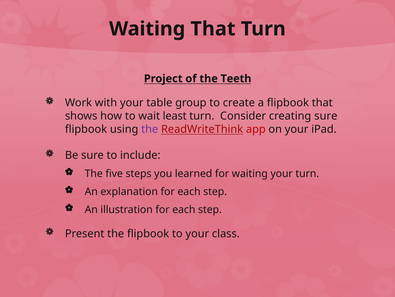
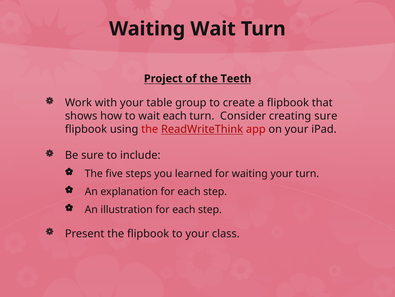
Waiting That: That -> Wait (213, 29)
wait least: least -> each (175, 116)
the colour: purple -> red (150, 129)
